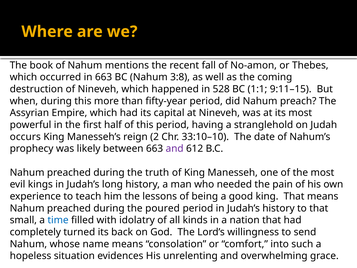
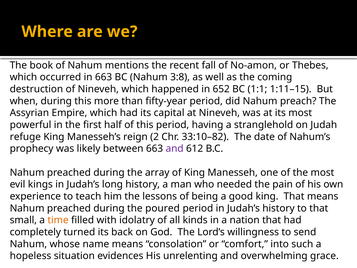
528: 528 -> 652 (221, 89)
9:11–15: 9:11–15 -> 1:11–15 (291, 89)
occurs: occurs -> refuge (25, 137)
33:10–10: 33:10–10 -> 33:10–82 (205, 137)
truth: truth -> array (157, 172)
time colour: blue -> orange (58, 220)
